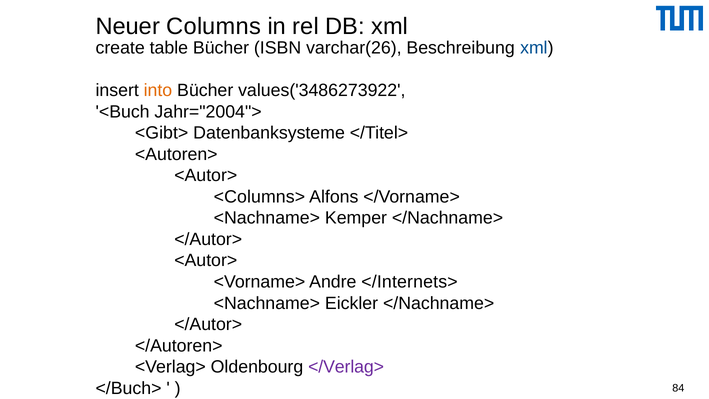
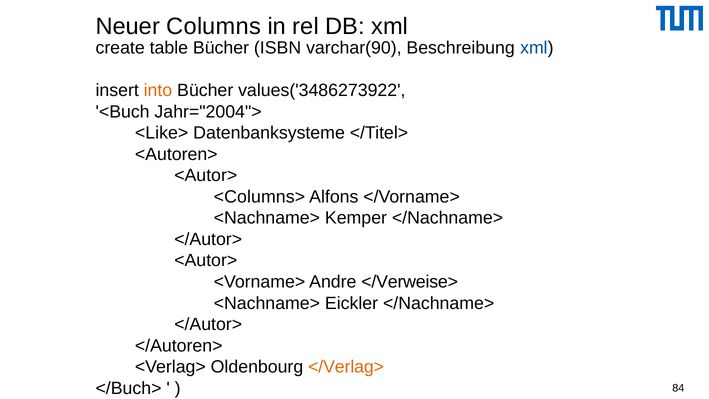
varchar(26: varchar(26 -> varchar(90 (354, 48)
<Gibt>: <Gibt> -> <Like> (162, 133)
</Internets>: </Internets> -> </Verweise> (410, 282)
</Verlag> colour: purple -> orange (346, 367)
